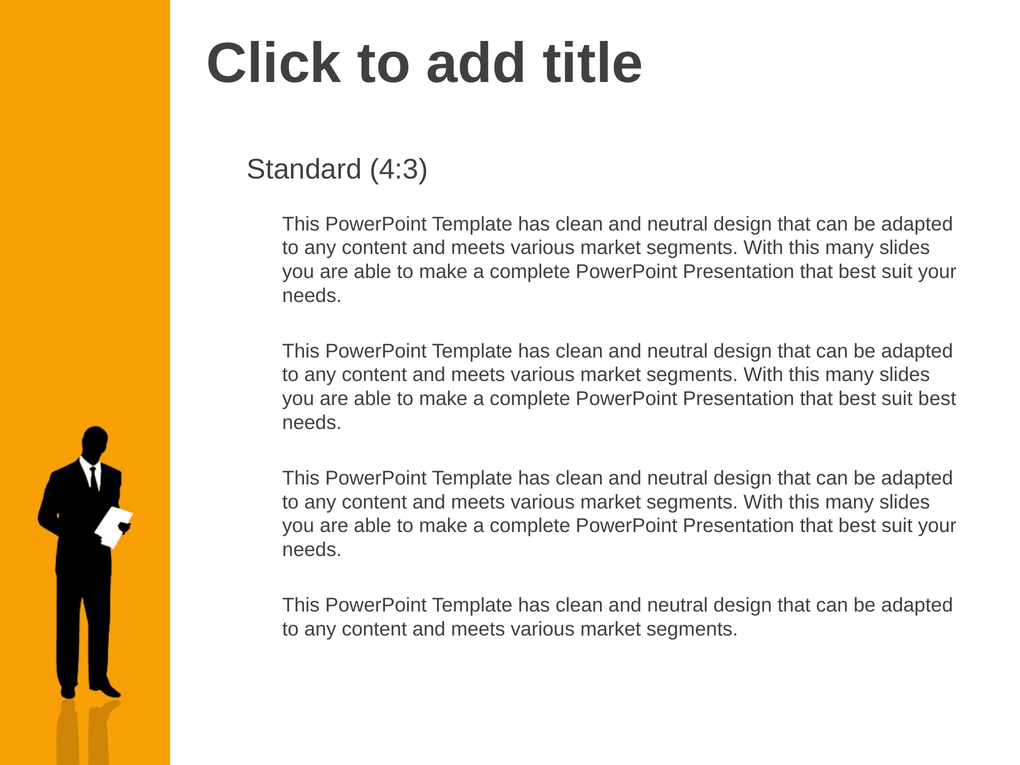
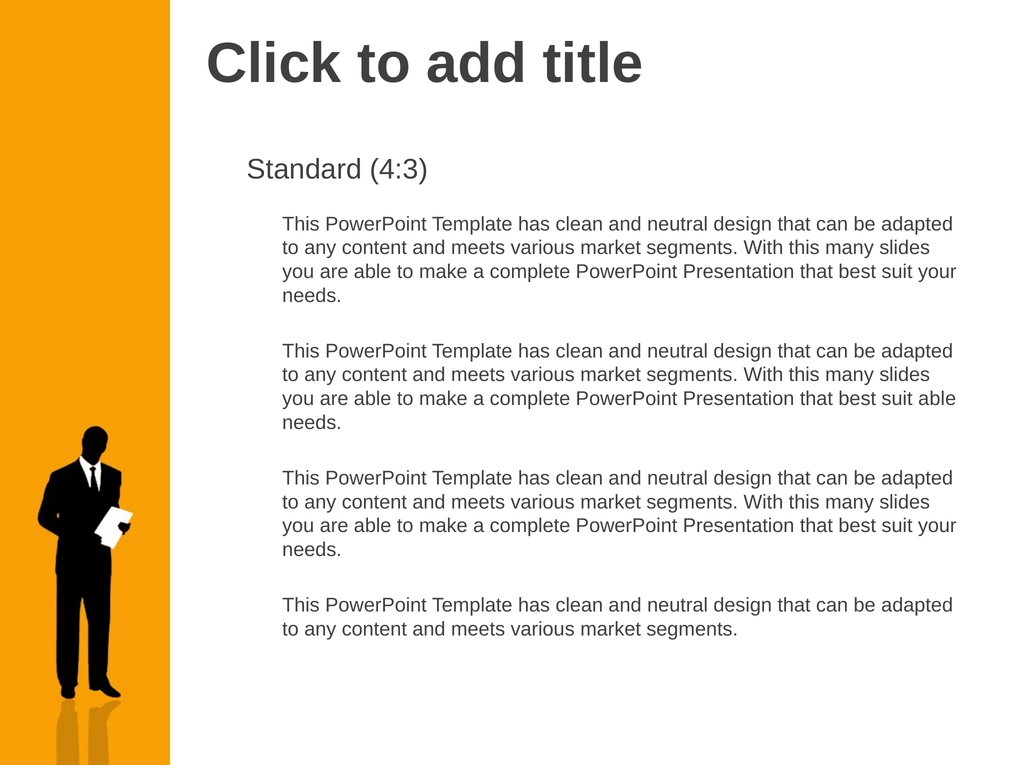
suit best: best -> able (937, 399)
